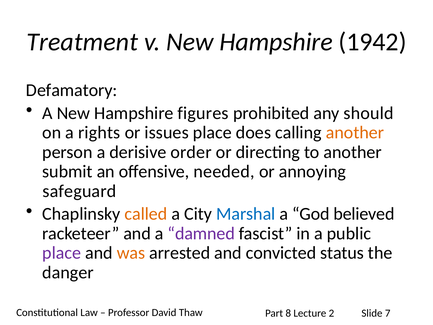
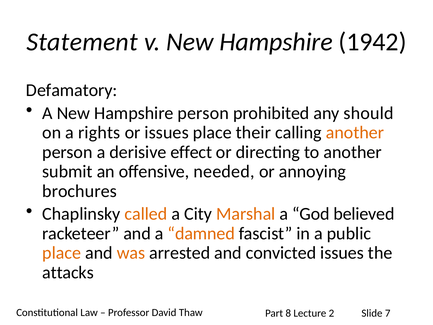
Treatment: Treatment -> Statement (82, 42)
Hampshire figures: figures -> person (203, 113)
does: does -> their (253, 132)
order: order -> effect (191, 152)
safeguard: safeguard -> brochures (79, 191)
Marshal colour: blue -> orange (246, 214)
damned colour: purple -> orange (201, 233)
place colour: purple -> orange (62, 253)
convicted status: status -> issues (342, 253)
danger: danger -> attacks (68, 272)
